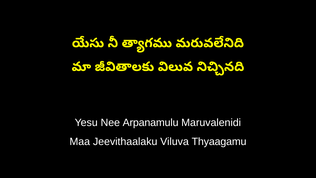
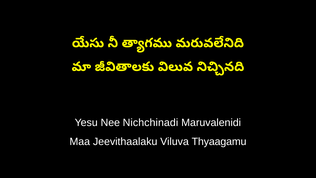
Arpanamulu: Arpanamulu -> Nichchinadi (150, 122)
